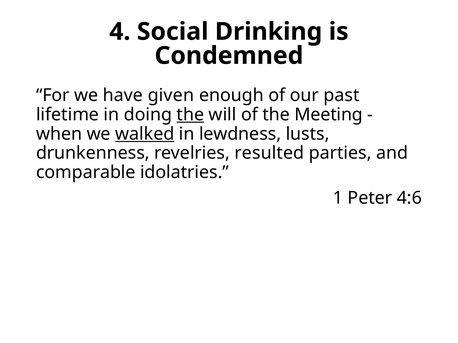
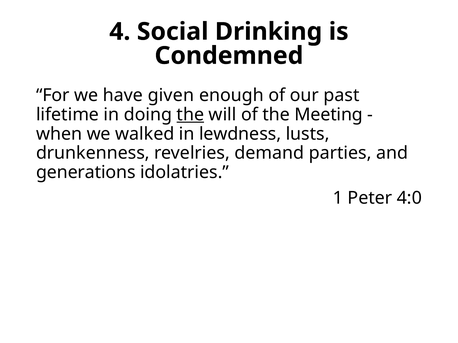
walked underline: present -> none (145, 134)
resulted: resulted -> demand (269, 153)
comparable: comparable -> generations (86, 172)
4:6: 4:6 -> 4:0 (409, 198)
